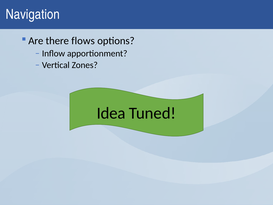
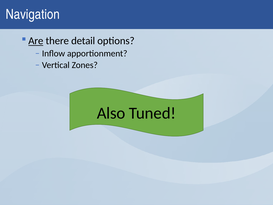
Are underline: none -> present (36, 41)
flows: flows -> detail (83, 41)
Idea: Idea -> Also (111, 113)
